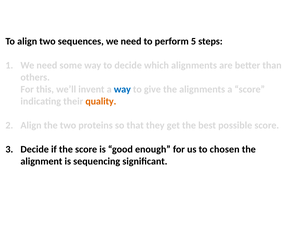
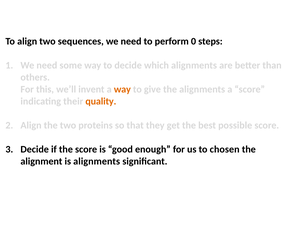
5: 5 -> 0 (194, 41)
way colour: blue -> orange (122, 89)
is sequencing: sequencing -> alignments (97, 161)
